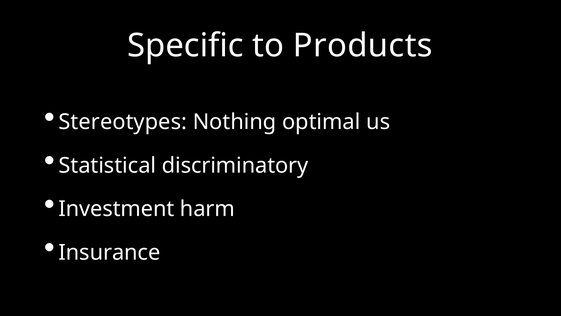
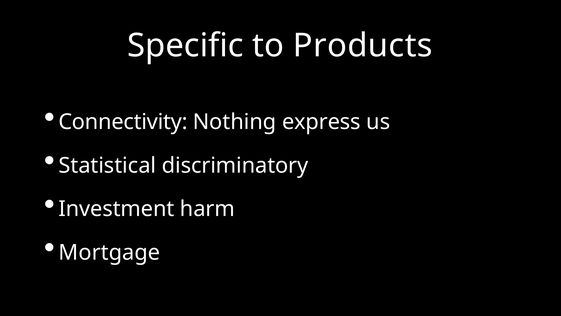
Stereotypes: Stereotypes -> Connectivity (123, 122)
optimal: optimal -> express (321, 122)
Insurance: Insurance -> Mortgage (109, 252)
